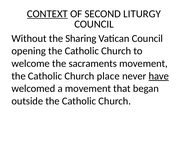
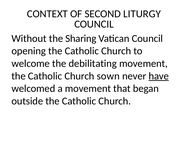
CONTEXT underline: present -> none (47, 14)
sacraments: sacraments -> debilitating (93, 64)
place: place -> sown (108, 76)
